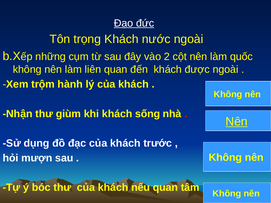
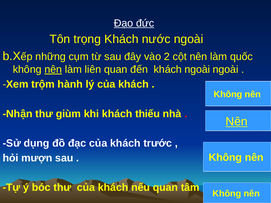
nên underline: none -> present (53, 70)
khách được: được -> ngoài (197, 70)
sống: sống -> thiếu (148, 114)
